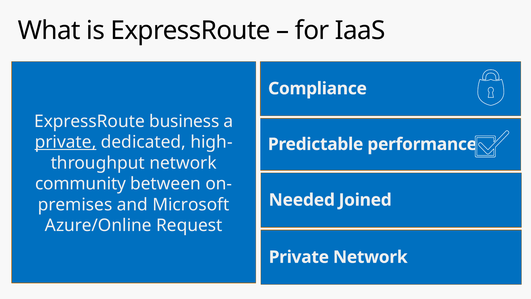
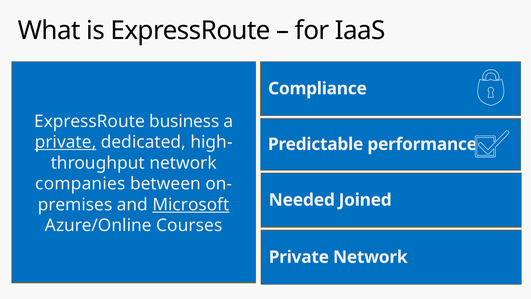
community: community -> companies (80, 184)
Microsoft underline: none -> present (191, 204)
Request: Request -> Courses (189, 225)
